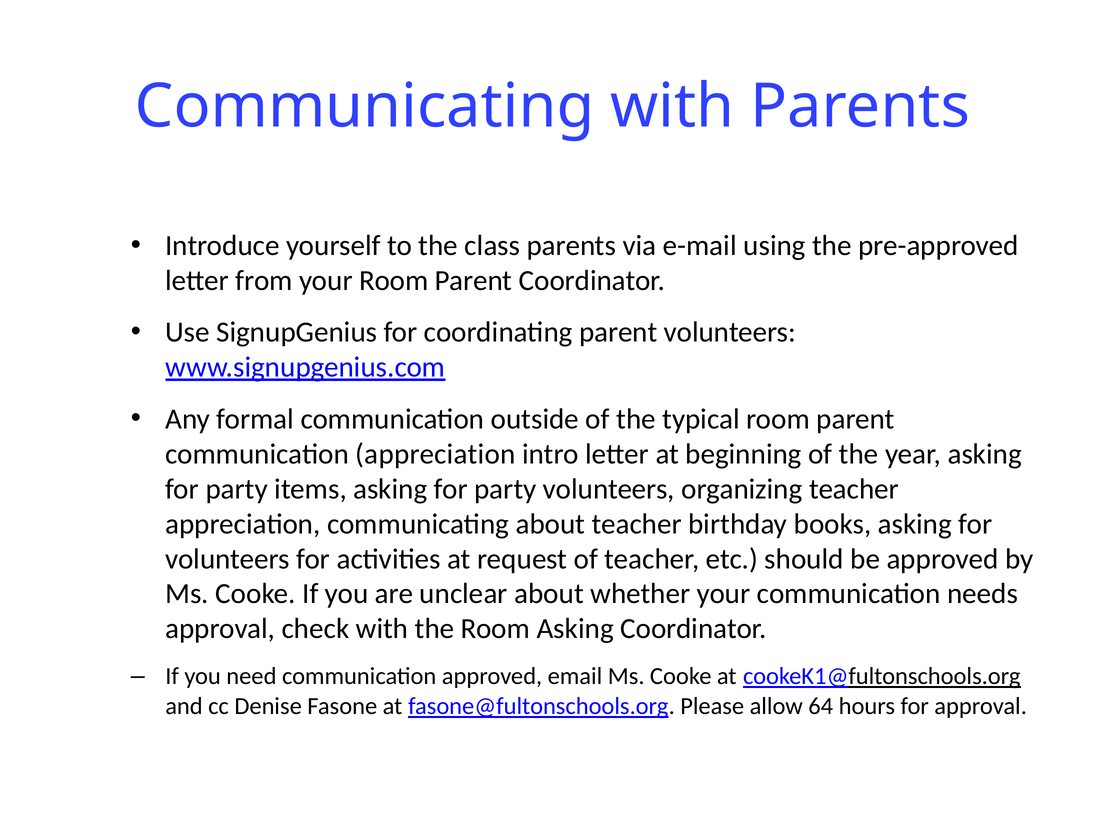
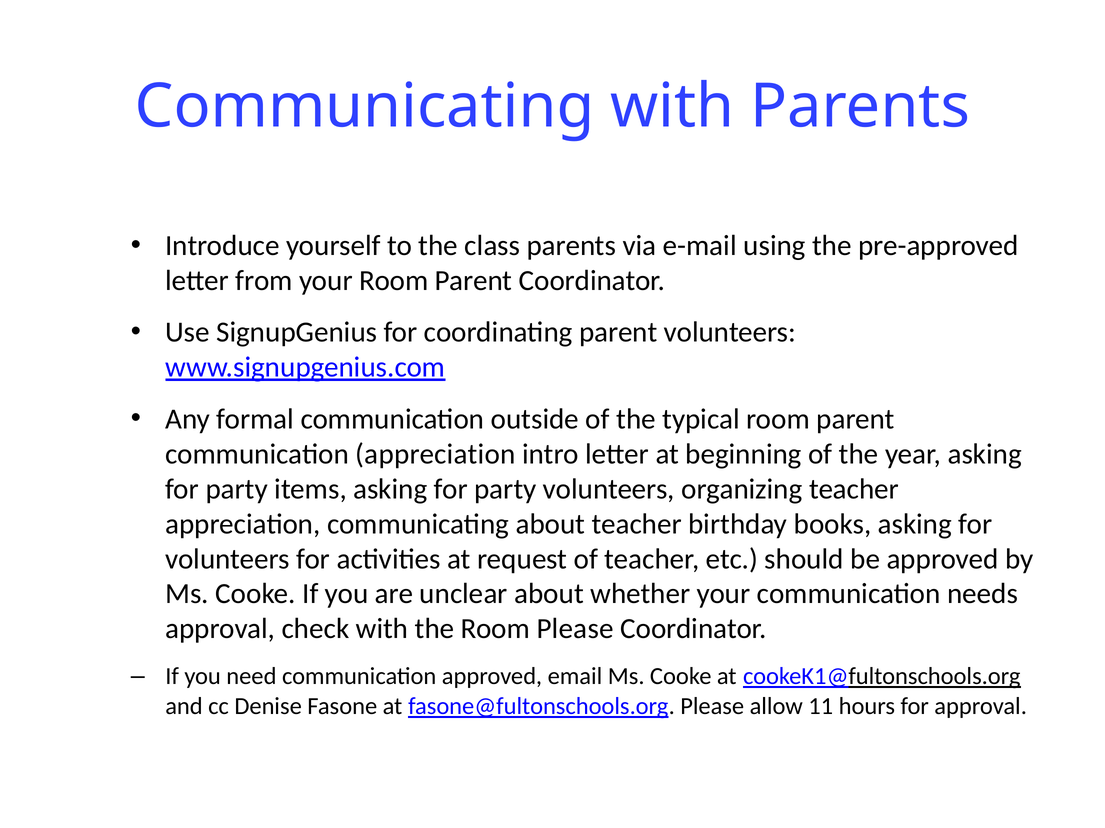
Room Asking: Asking -> Please (575, 629)
64: 64 -> 11 (821, 707)
